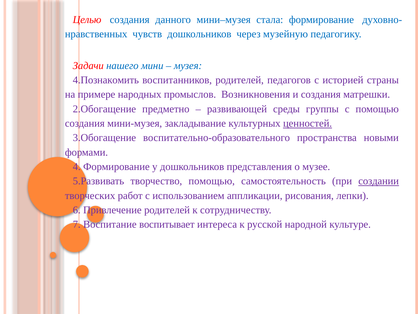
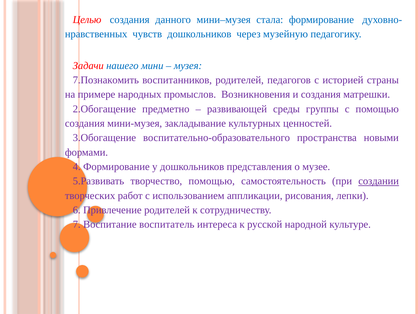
4.Познакомить: 4.Познакомить -> 7.Познакомить (106, 80)
ценностей underline: present -> none (308, 123)
воспитывает: воспитывает -> воспитатель (167, 224)
